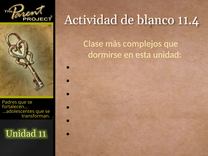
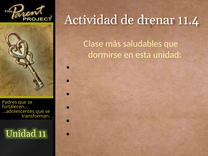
blanco: blanco -> drenar (156, 20)
complejos: complejos -> saludables (142, 44)
